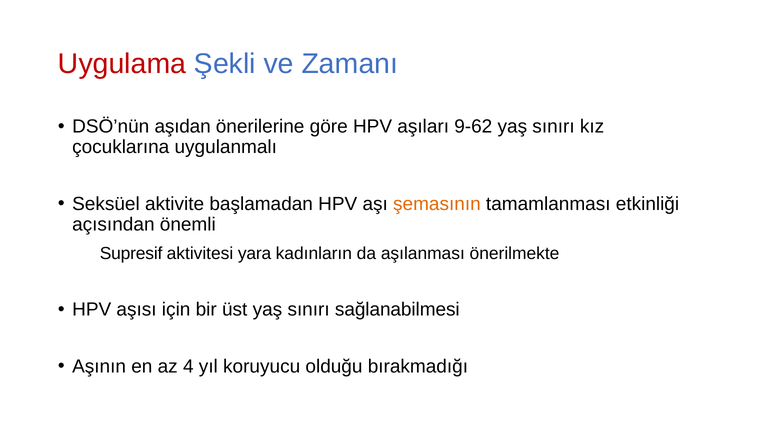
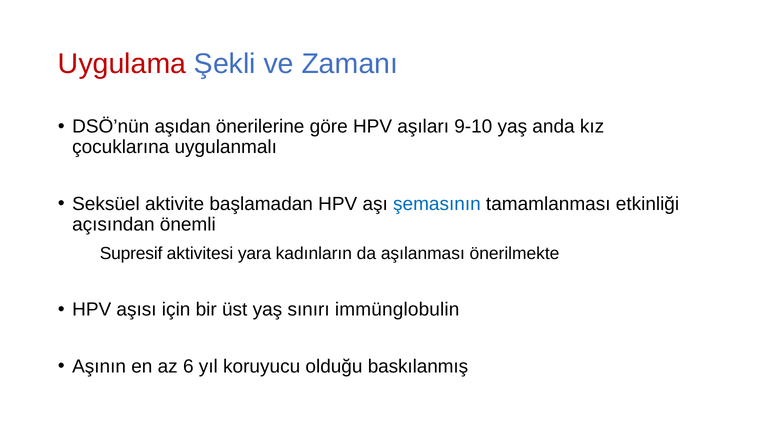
9-62: 9-62 -> 9-10 (473, 127)
sınırı: sınırı -> anda (554, 127)
şemasının colour: orange -> blue (437, 204)
sağlanabilmesi: sağlanabilmesi -> immünglobulin (397, 310)
4: 4 -> 6 (188, 367)
bırakmadığı: bırakmadığı -> baskılanmış (418, 367)
